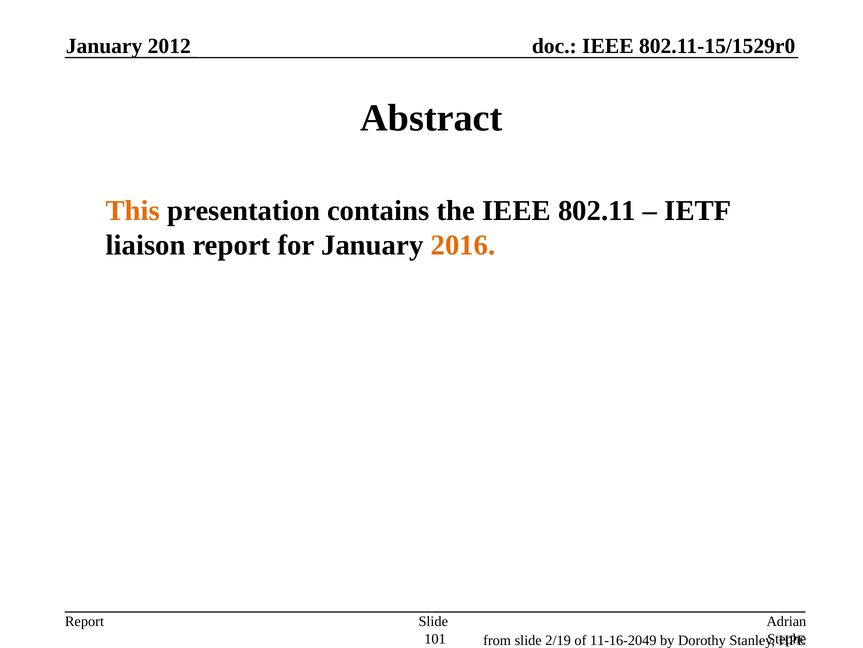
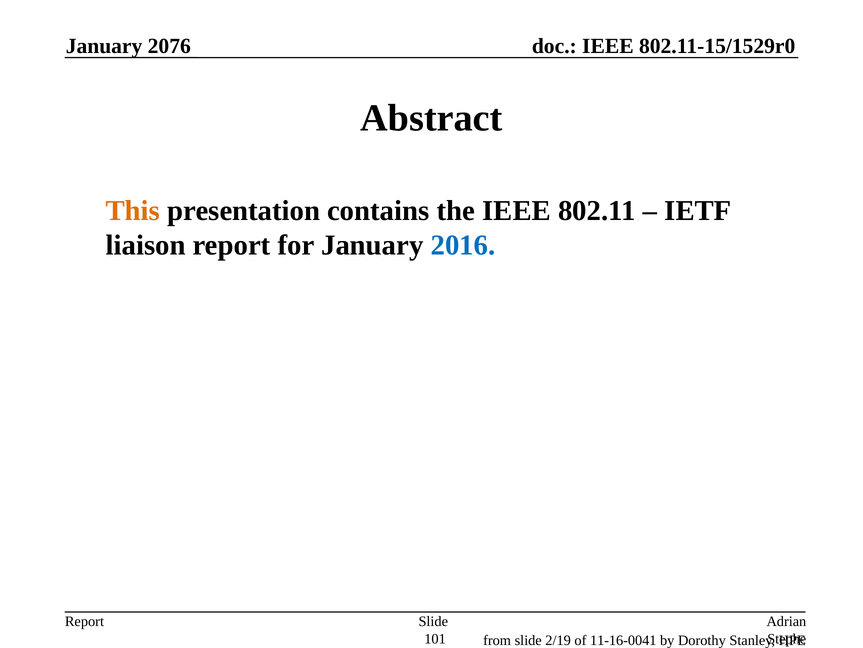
2012: 2012 -> 2076 (169, 46)
2016 colour: orange -> blue (463, 245)
11-16-2049: 11-16-2049 -> 11-16-0041 (623, 640)
